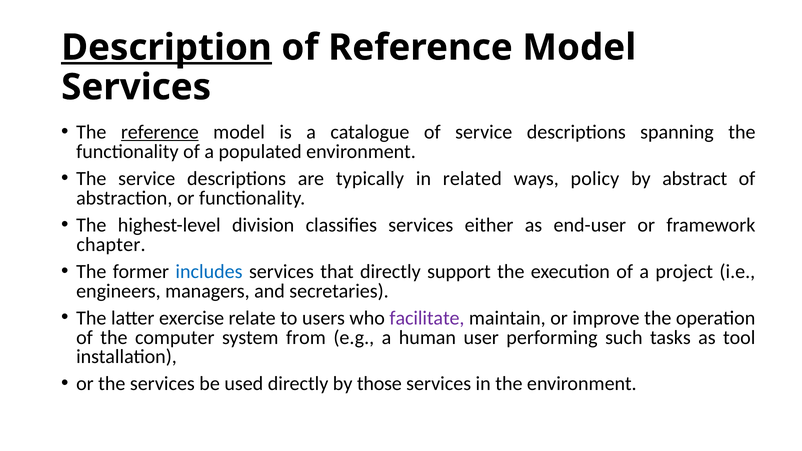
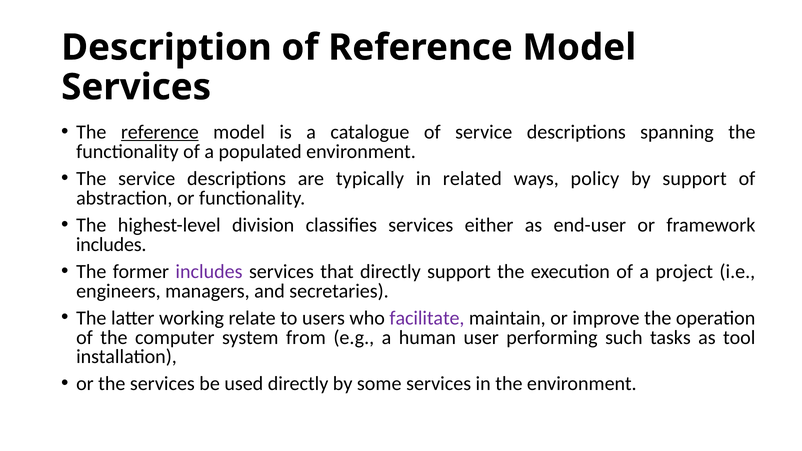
Description underline: present -> none (166, 48)
by abstract: abstract -> support (695, 179)
chapter: chapter -> includes (111, 245)
includes colour: blue -> purple (209, 272)
exercise: exercise -> working (192, 318)
those: those -> some (379, 384)
